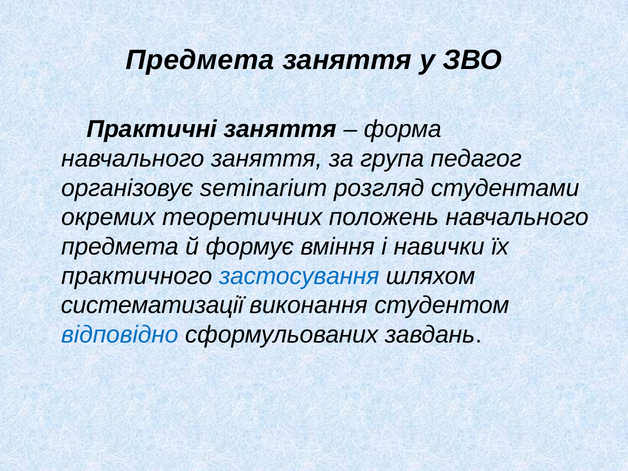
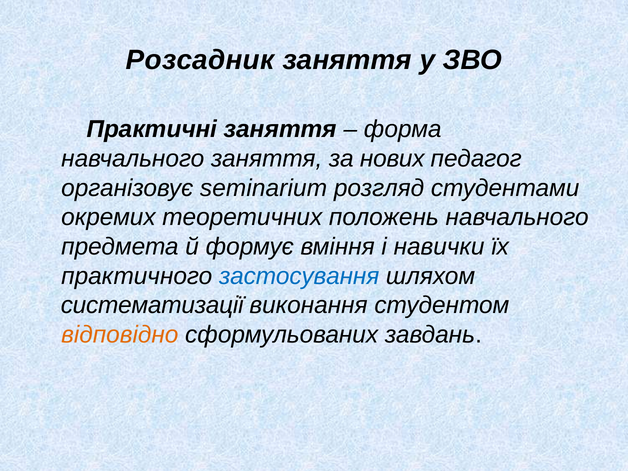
Предмета: Предмета -> Розсадник (200, 60)
група: група -> нових (392, 159)
відповідно colour: blue -> orange (120, 335)
